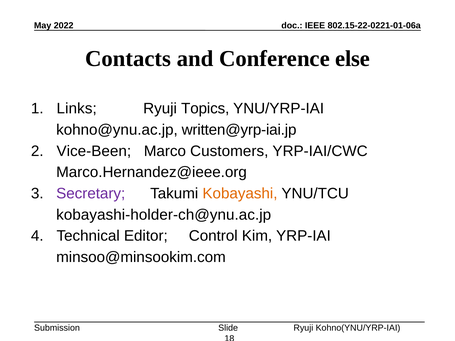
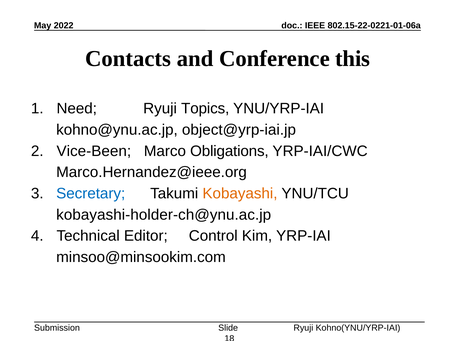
else: else -> this (353, 59)
Links: Links -> Need (77, 109)
written@yrp-iai.jp: written@yrp-iai.jp -> object@yrp-iai.jp (239, 130)
Customers: Customers -> Obligations (229, 151)
Secretary colour: purple -> blue (91, 194)
